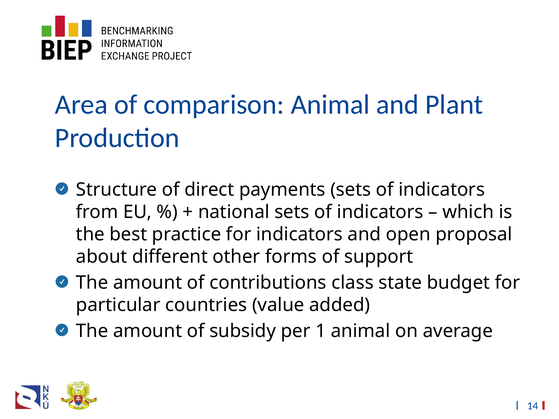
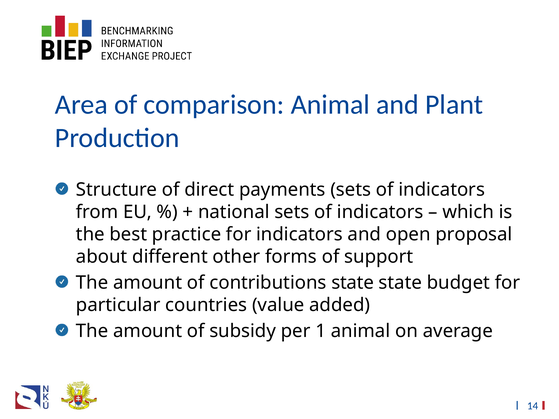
contributions class: class -> state (353, 283)
